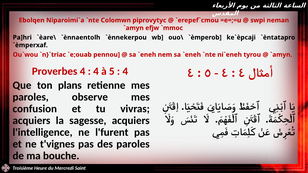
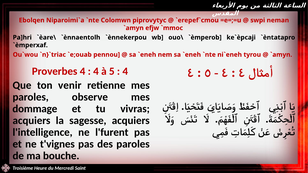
plans: plans -> venir (70, 85)
confusion: confusion -> dommage (35, 109)
